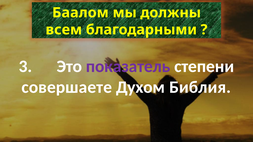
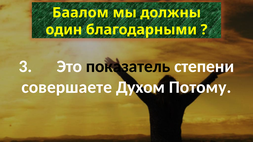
всем: всем -> один (64, 30)
показатель colour: purple -> black (128, 67)
Библия: Библия -> Потому (200, 87)
